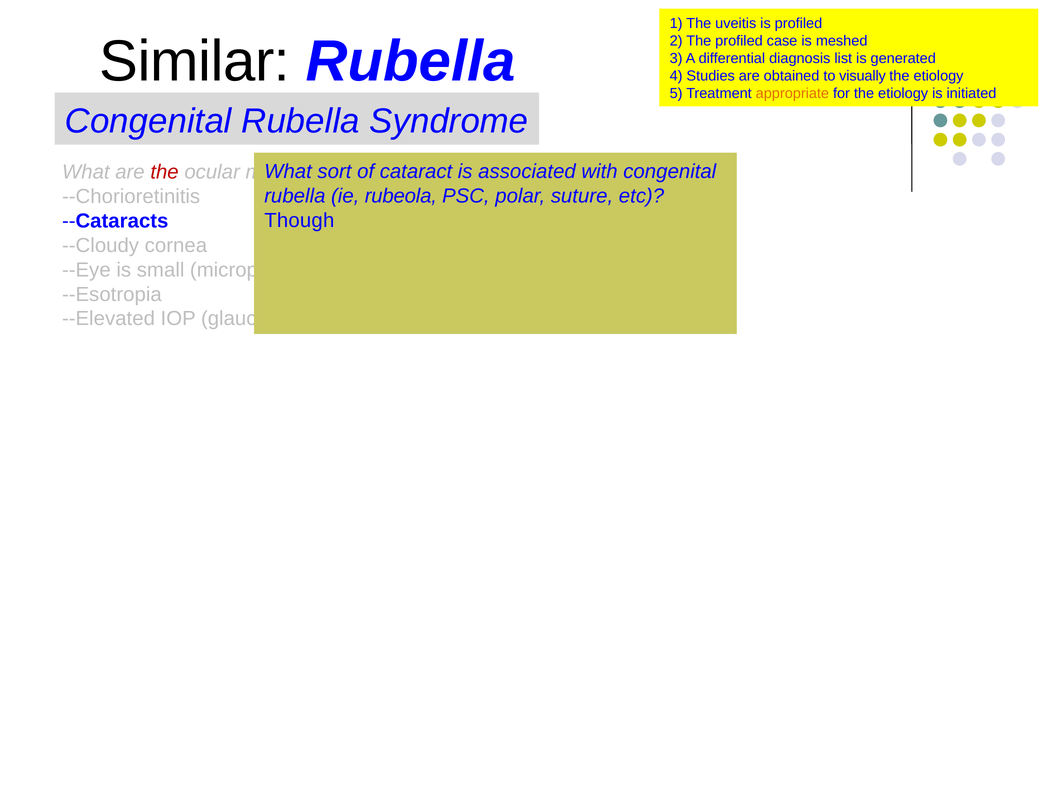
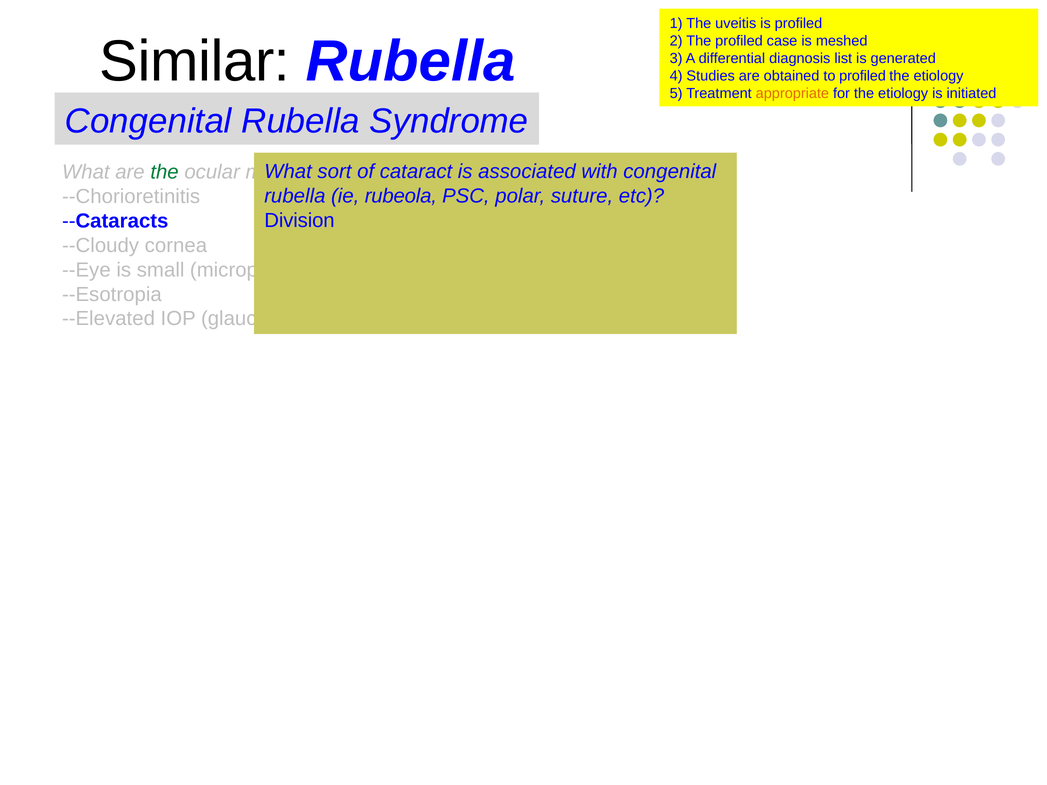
to visually: visually -> profiled (863, 76)
the colour: red -> green (165, 172)
Though: Though -> Division (299, 220)
